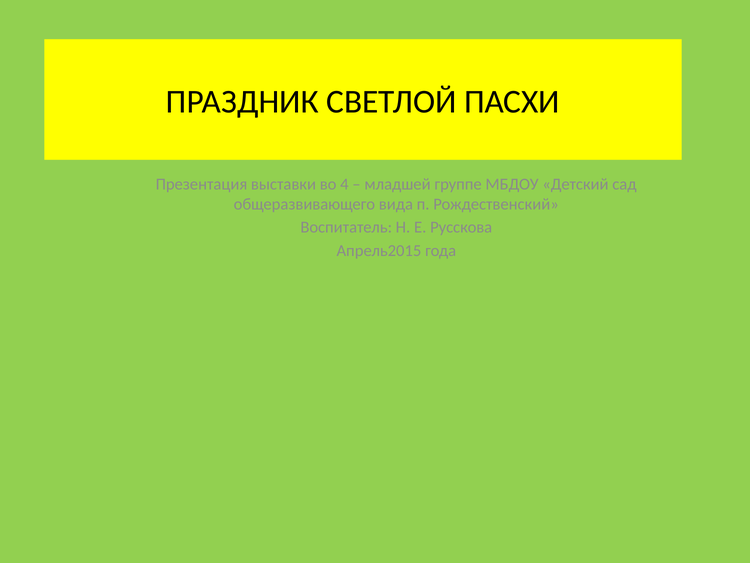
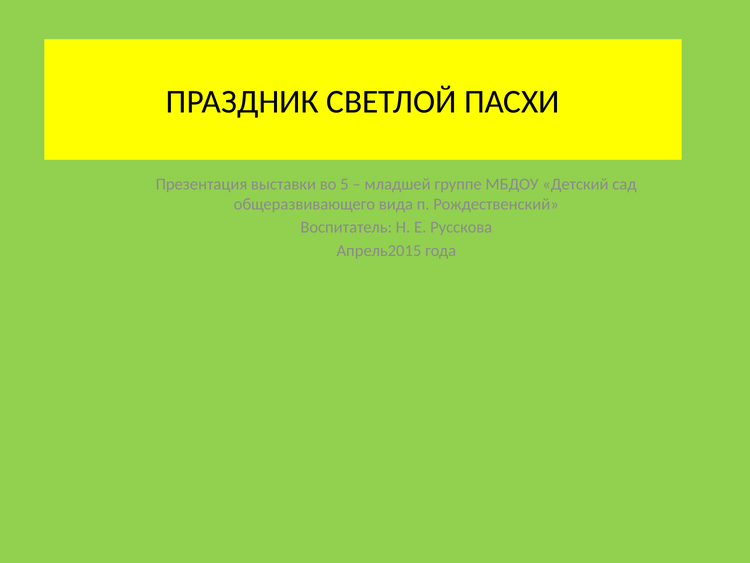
4: 4 -> 5 (344, 184)
